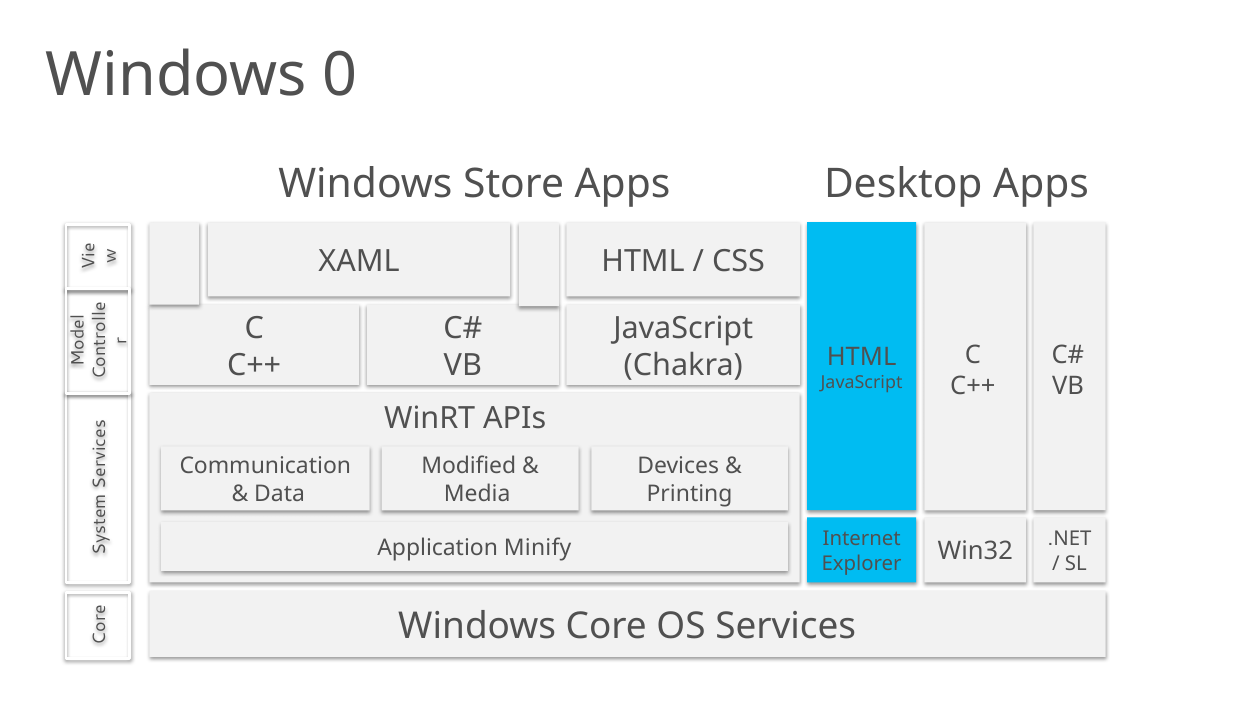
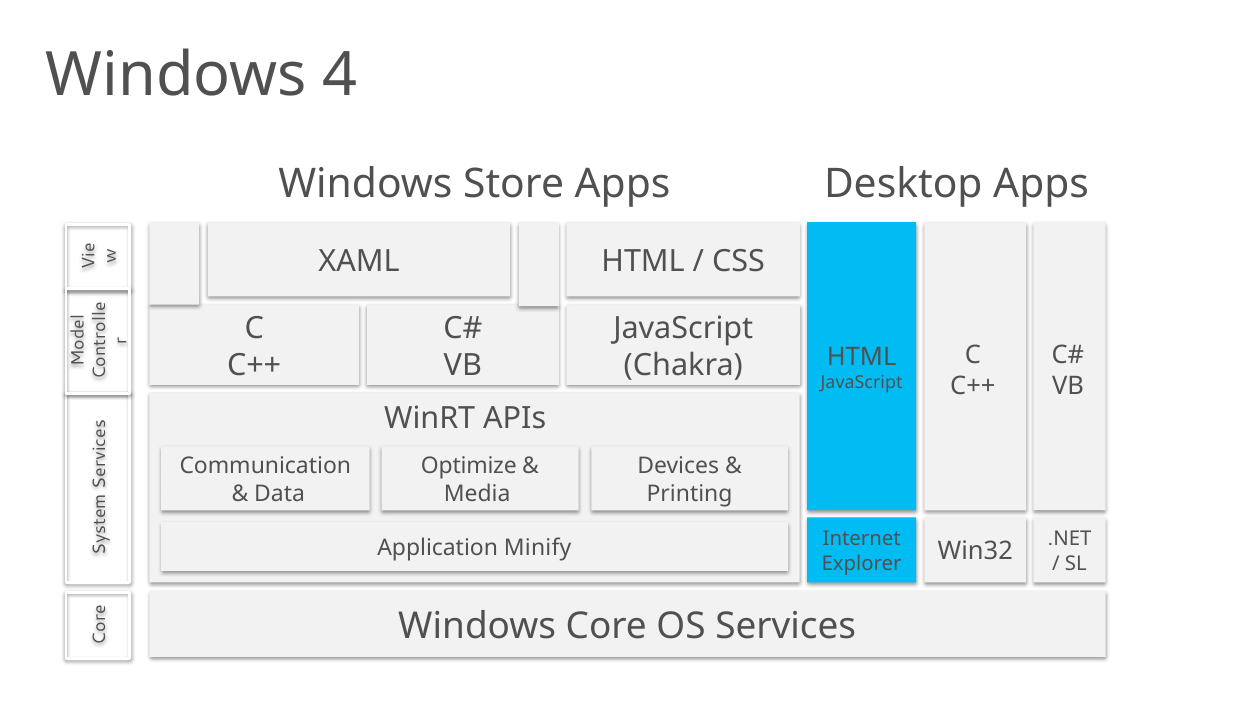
0: 0 -> 4 (340, 76)
Modified: Modified -> Optimize (469, 466)
